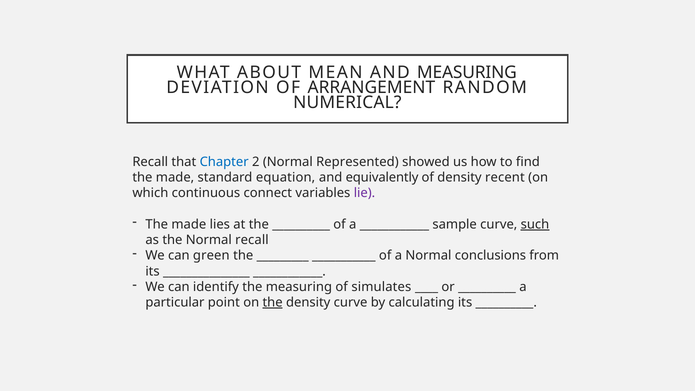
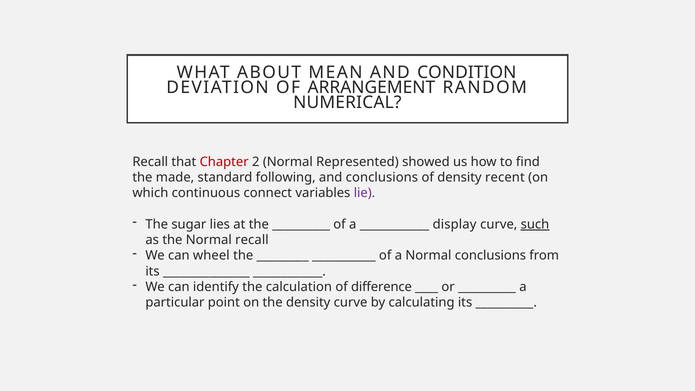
AND MEASURING: MEASURING -> CONDITION (467, 73)
Chapter colour: blue -> red (224, 162)
equation: equation -> following (286, 177)
and equivalently: equivalently -> conclusions (382, 177)
made: made -> sugar (189, 224)
sample: sample -> display (455, 224)
green: green -> wheel (211, 256)
the measuring: measuring -> calculation (299, 287)
simulates: simulates -> difference (381, 287)
the underline: present -> none (273, 302)
